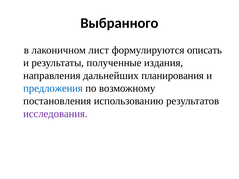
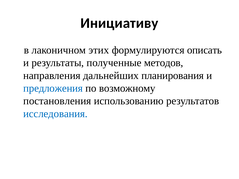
Выбранного: Выбранного -> Инициативу (119, 23)
лист: лист -> этих (99, 50)
издания: издания -> методов (164, 63)
исследования colour: purple -> blue (55, 114)
